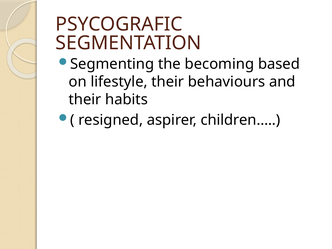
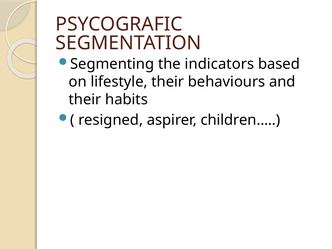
becoming: becoming -> indicators (219, 64)
